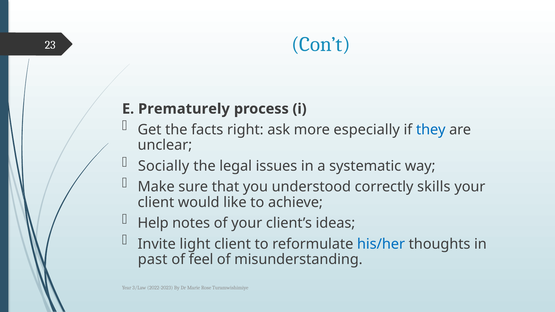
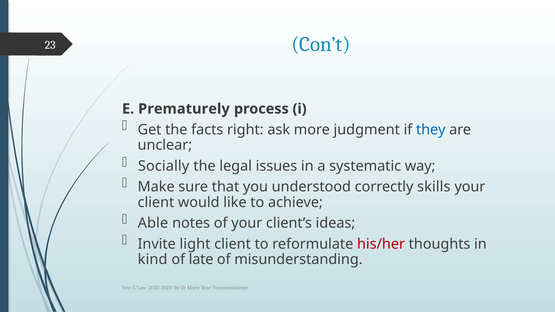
especially: especially -> judgment (367, 130)
Help: Help -> Able (153, 223)
his/her colour: blue -> red (381, 244)
past: past -> kind (153, 260)
feel: feel -> late (201, 260)
